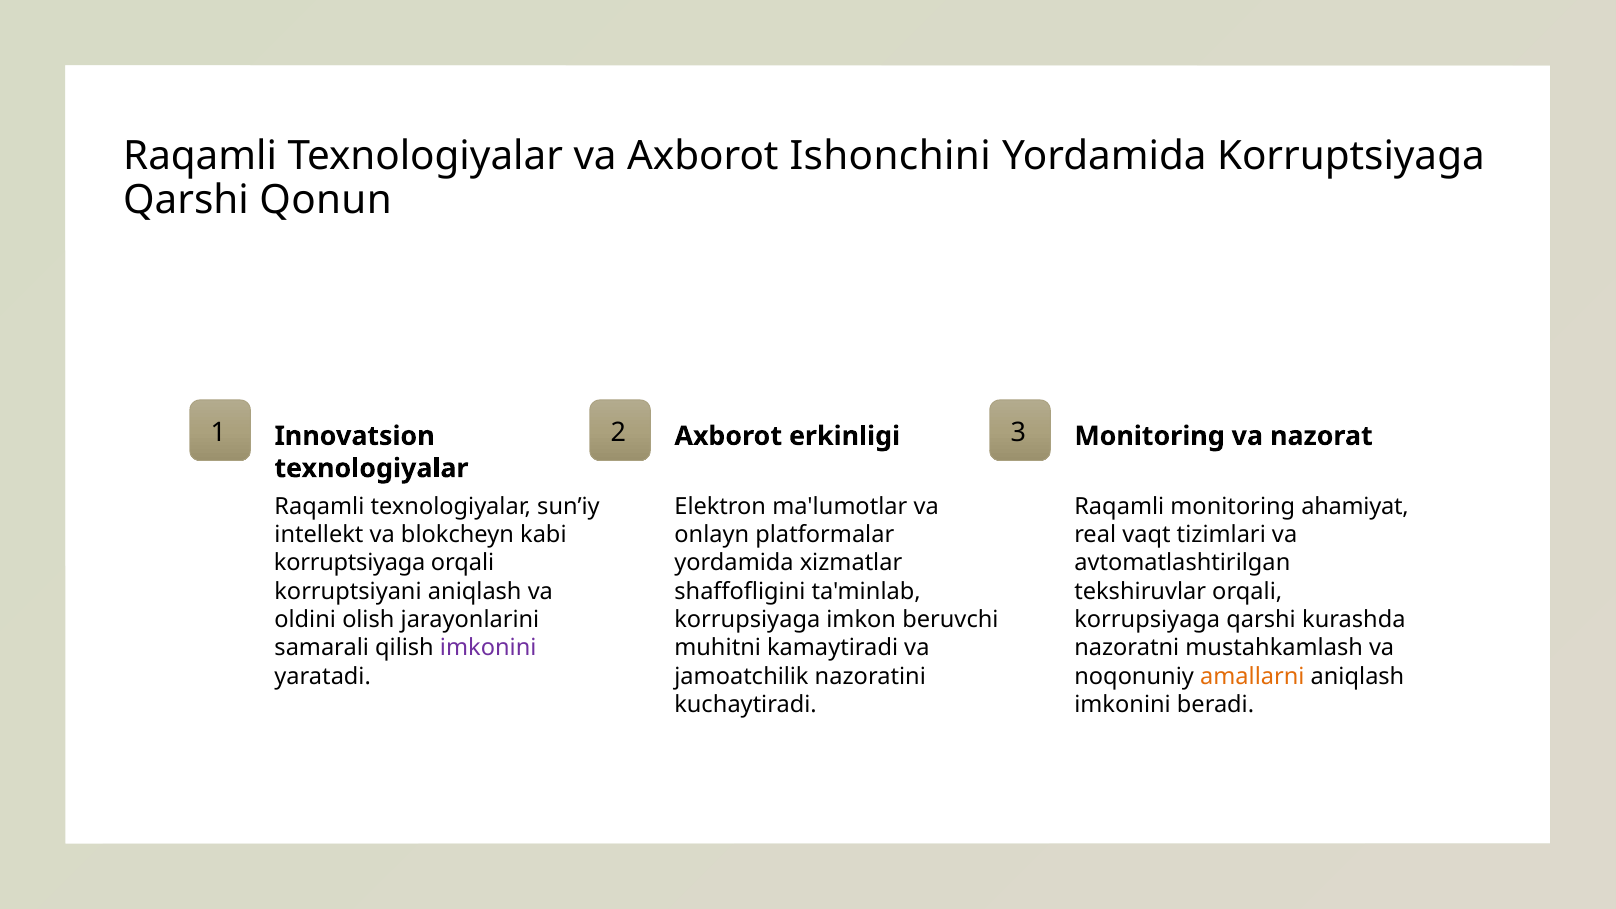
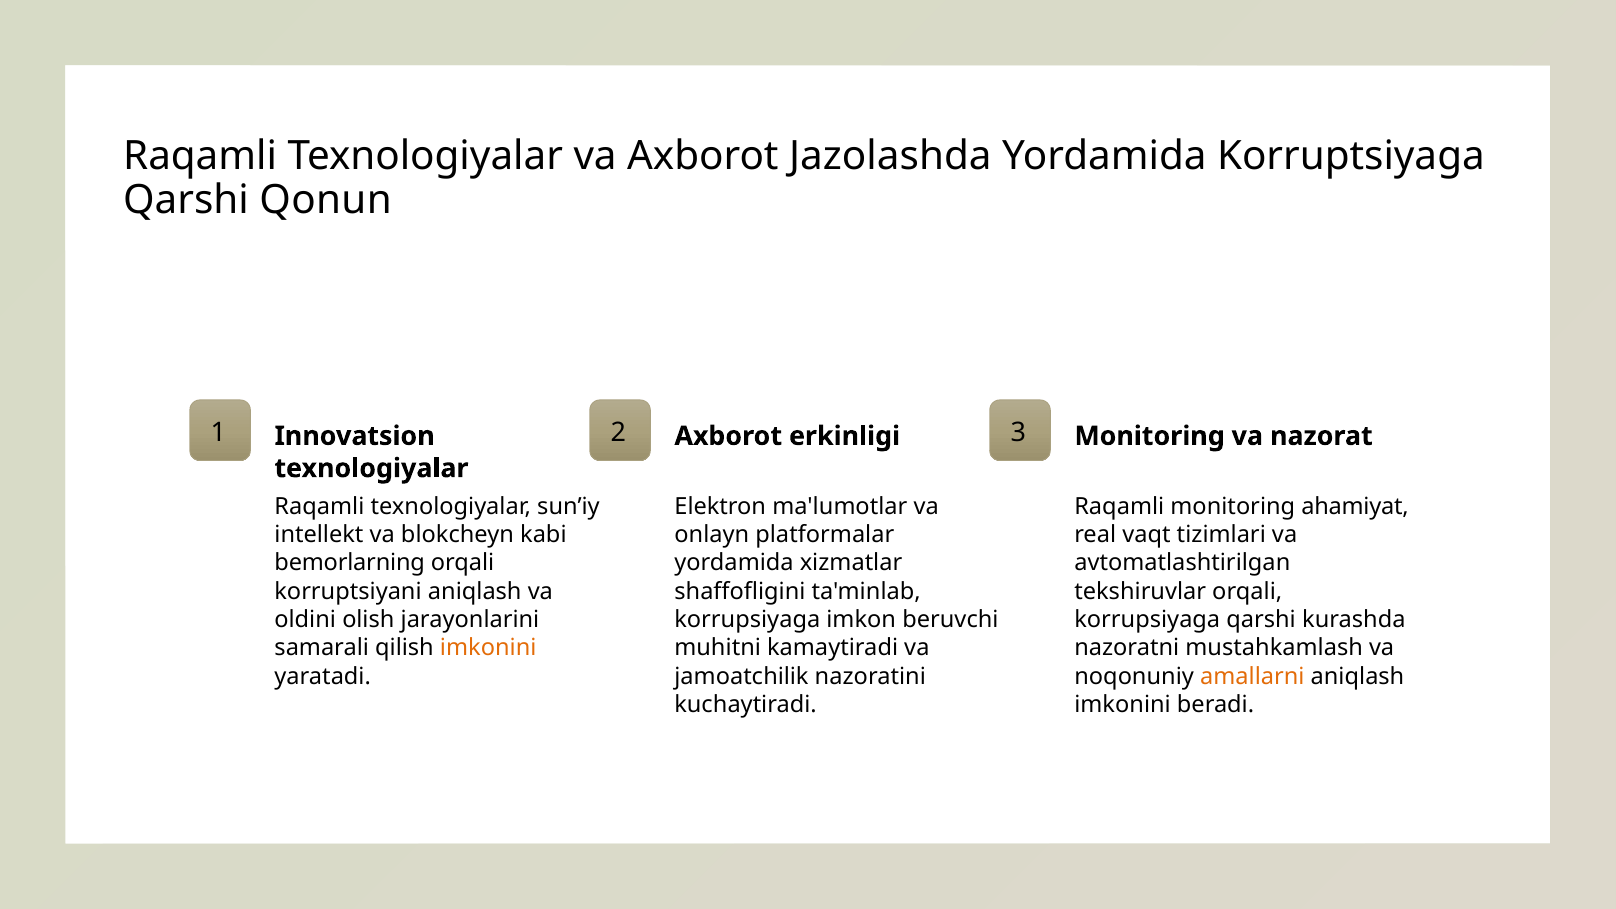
Ishonchini: Ishonchini -> Jazolashda (890, 156)
korruptsiyaga: korruptsiyaga -> bemorlarning (350, 563)
imkonini colour: purple -> orange (488, 648)
